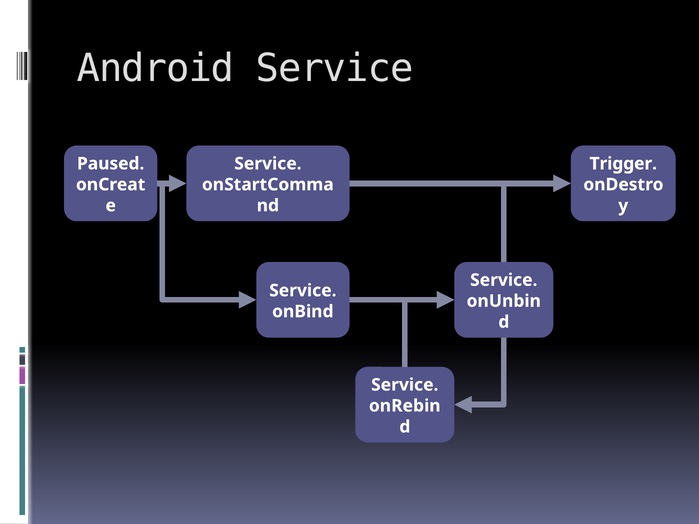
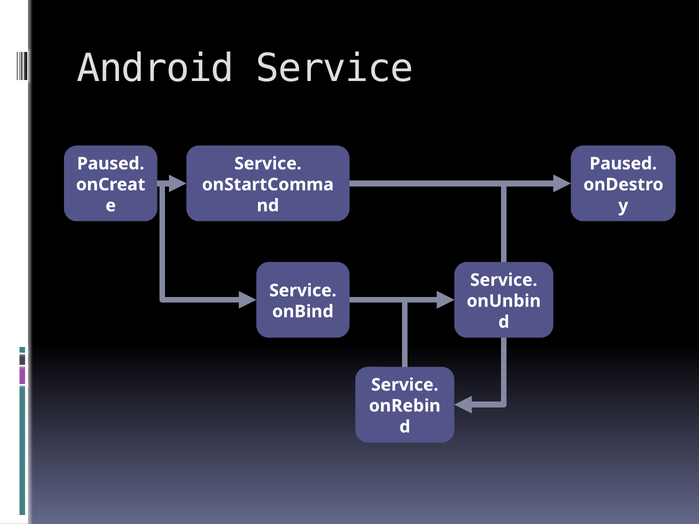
Trigger: Trigger -> Paused (623, 164)
